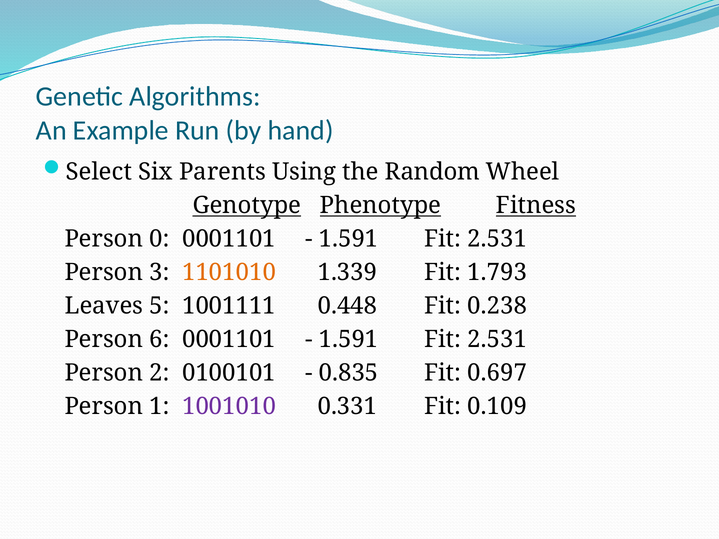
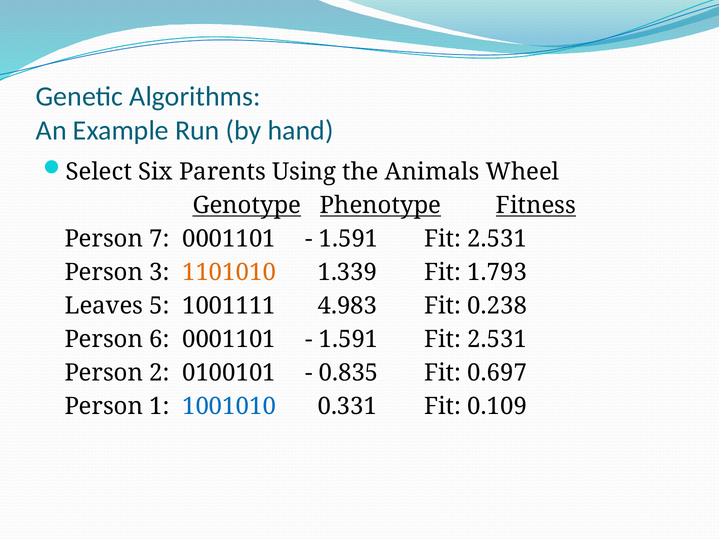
Random: Random -> Animals (432, 172)
0: 0 -> 7 (160, 239)
0.448: 0.448 -> 4.983 (347, 306)
1001010 colour: purple -> blue (229, 407)
